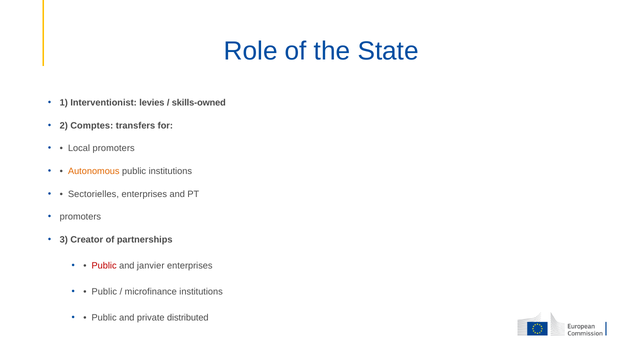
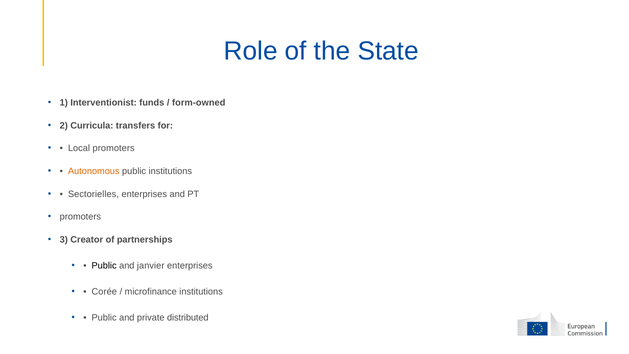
levies: levies -> funds (152, 103)
skills-owned: skills-owned -> form-owned (199, 103)
Comptes: Comptes -> Curricula (92, 125)
Public colour: red -> black (104, 266)
Public: Public -> Corée (104, 292)
